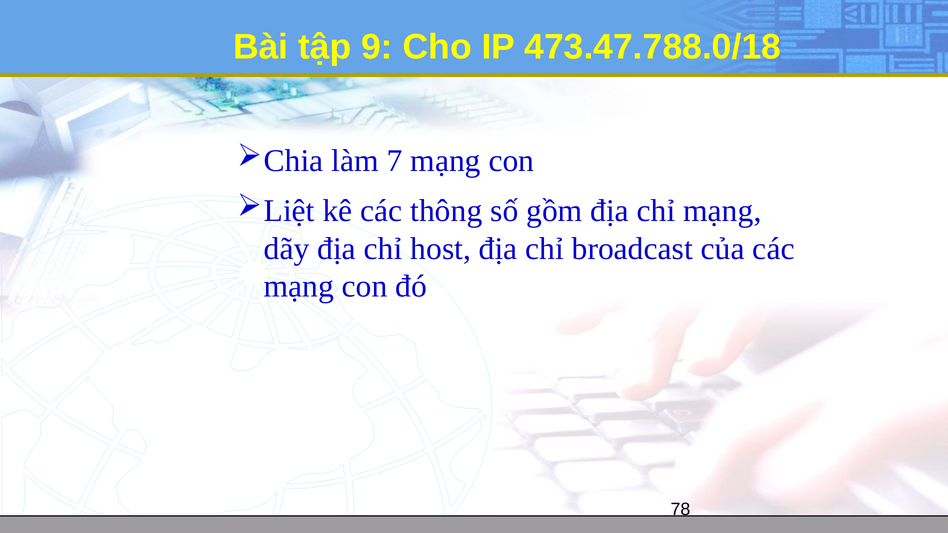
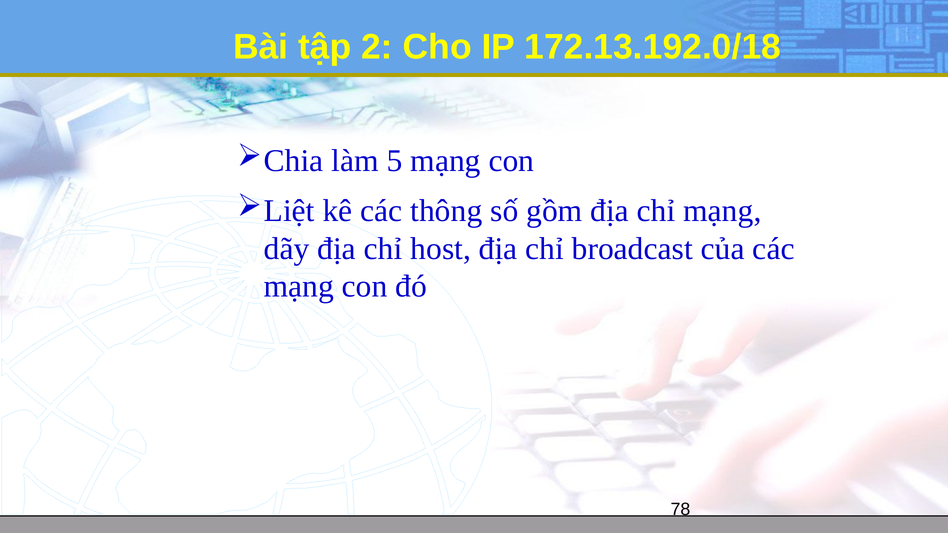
9: 9 -> 2 (377, 47)
473.47.788.0/18: 473.47.788.0/18 -> 172.13.192.0/18 (653, 47)
7: 7 -> 5 (395, 161)
